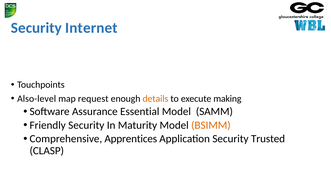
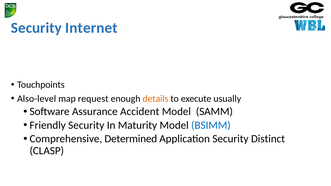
making: making -> usually (227, 99)
Essential: Essential -> Accident (140, 112)
BSIMM colour: orange -> blue (211, 125)
Apprentices: Apprentices -> Determined (131, 139)
Trusted: Trusted -> Distinct (268, 139)
